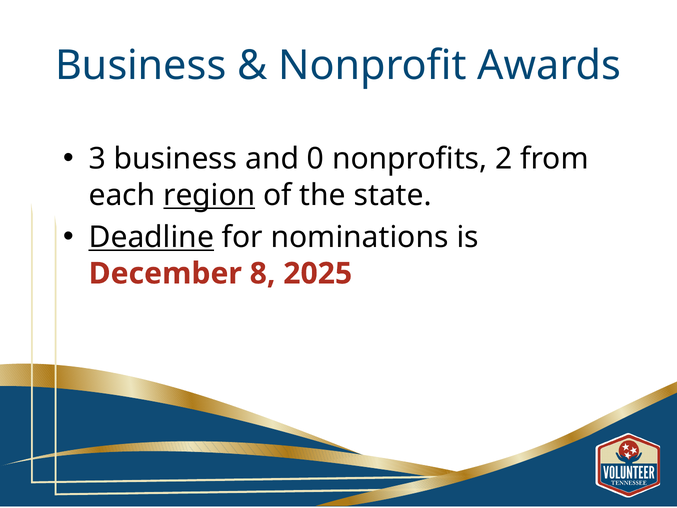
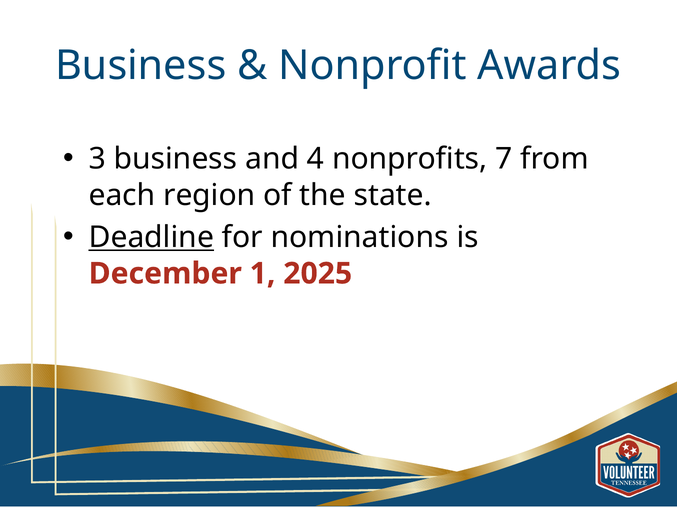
0: 0 -> 4 (316, 159)
2: 2 -> 7 (504, 159)
region underline: present -> none (209, 195)
8: 8 -> 1 (263, 273)
